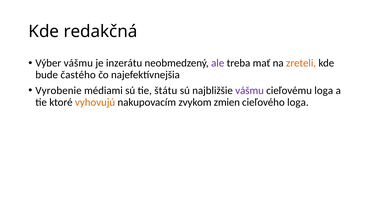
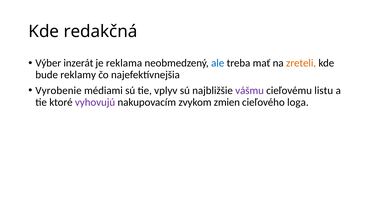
Výber vášmu: vášmu -> inzerát (78, 63)
inzerátu: inzerátu -> reklama (124, 63)
ale colour: purple -> blue (218, 63)
častého: častého -> reklamy (78, 75)
štátu: štátu -> vplyv (166, 90)
cieľovému loga: loga -> listu (324, 90)
vyhovujú colour: orange -> purple (95, 102)
